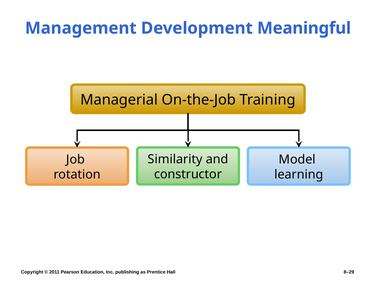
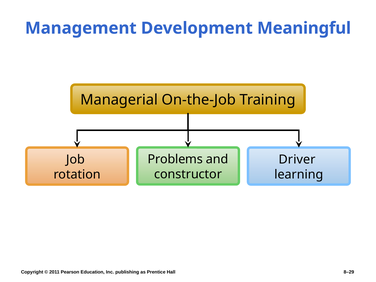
Similarity: Similarity -> Problems (175, 159)
Model: Model -> Driver (297, 159)
